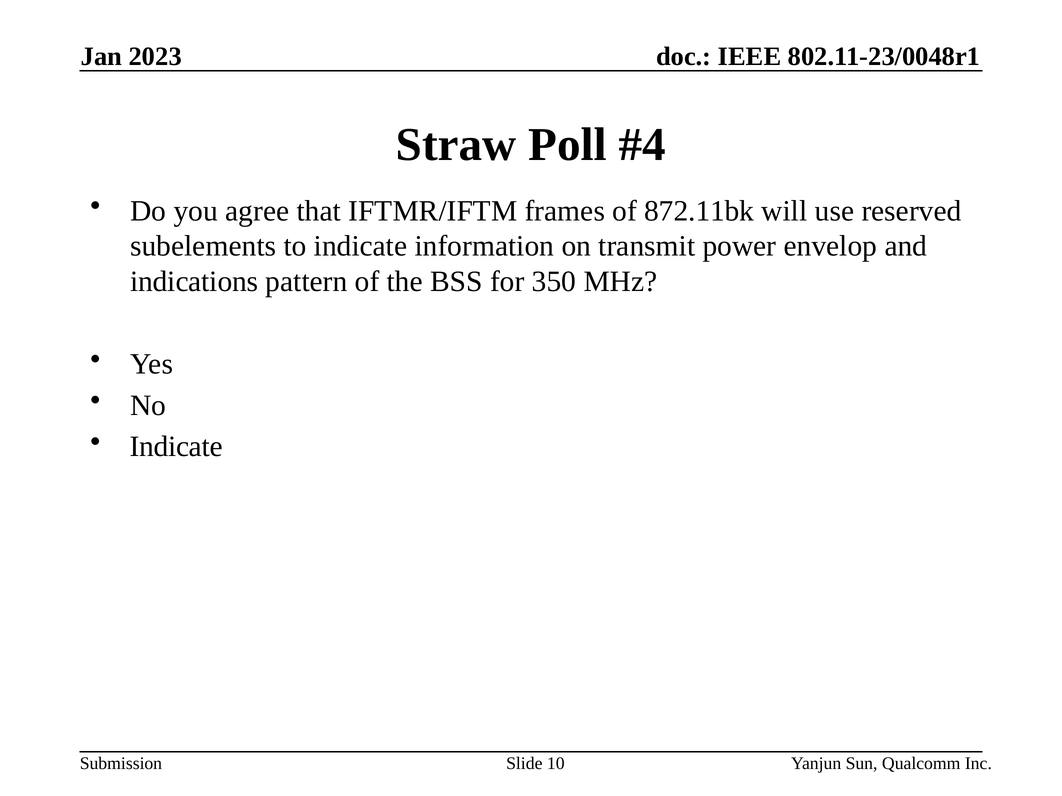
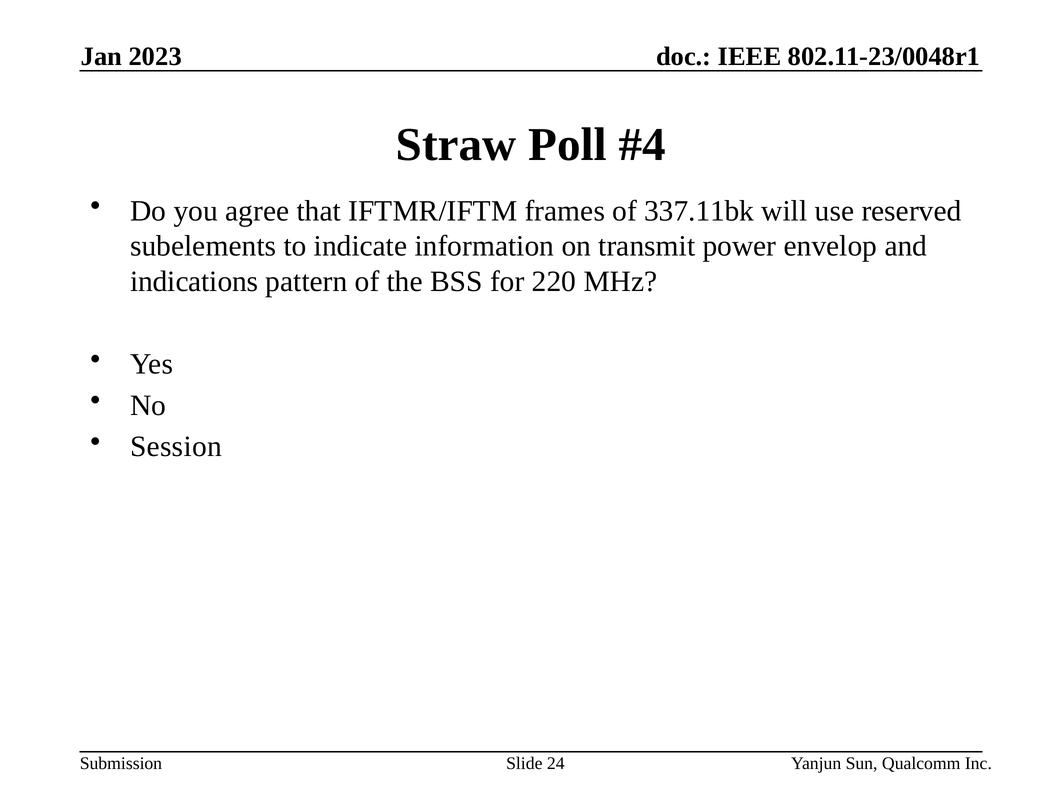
872.11bk: 872.11bk -> 337.11bk (699, 211)
350: 350 -> 220 (554, 282)
Indicate: Indicate -> Session (176, 447)
10: 10 -> 24 (556, 764)
